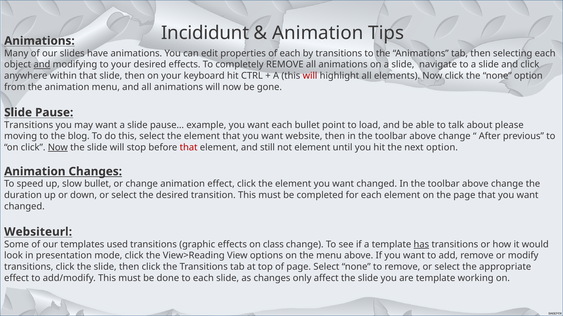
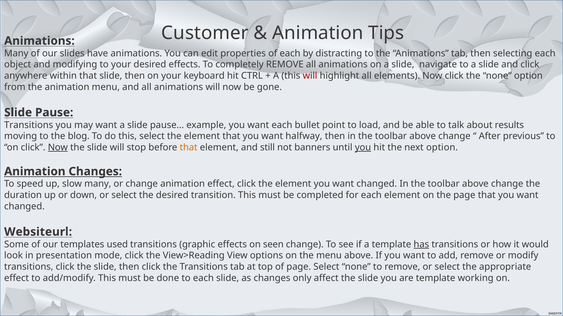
Incididunt: Incididunt -> Customer (205, 33)
by transitions: transitions -> distracting (339, 53)
and underline: present -> none (42, 65)
please: please -> results (509, 125)
website: website -> halfway (304, 136)
that colour: red -> orange (189, 148)
not element: element -> banners (312, 148)
you underline: none -> present (363, 148)
slow bullet: bullet -> many (98, 184)
class: class -> seen (273, 245)
